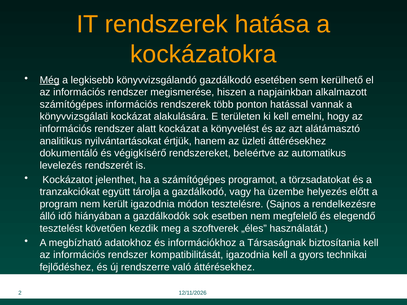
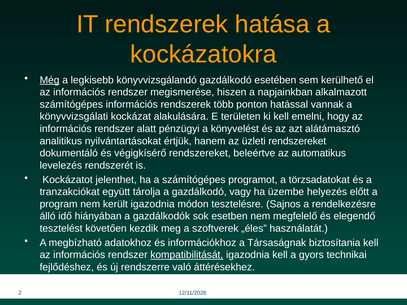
alatt kockázat: kockázat -> pénzügyi (179, 129)
üzleti áttérésekhez: áttérésekhez -> rendszereket (297, 141)
kompatibilitását underline: none -> present (187, 255)
